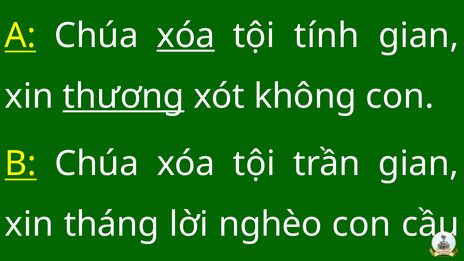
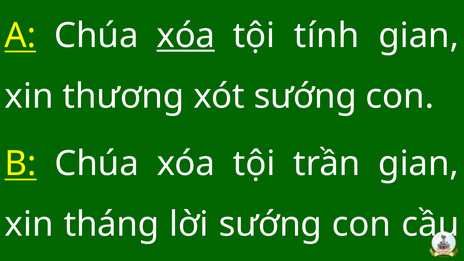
thương underline: present -> none (123, 96)
xót không: không -> sướng (305, 96)
lời nghèo: nghèo -> sướng (270, 224)
